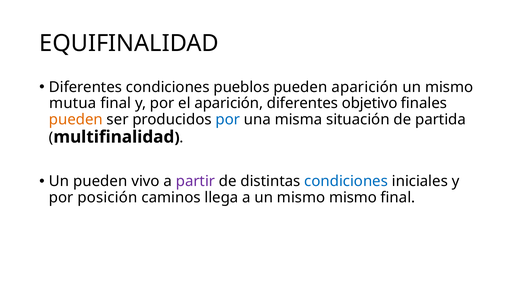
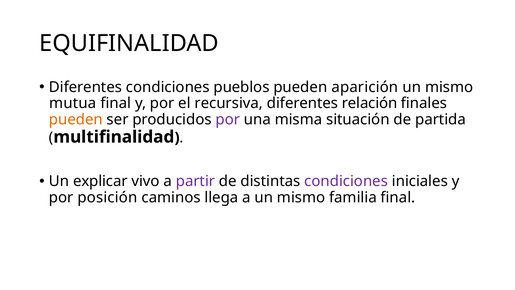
el aparición: aparición -> recursiva (229, 103)
objetivo: objetivo -> relación (370, 103)
por colour: blue -> purple (228, 119)
Un pueden: pueden -> explicar (100, 181)
condiciones colour: blue -> purple (346, 181)
mismo mismo: mismo -> familia (353, 197)
